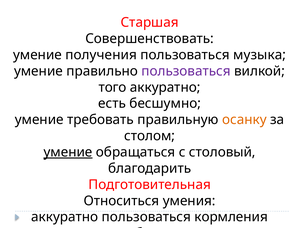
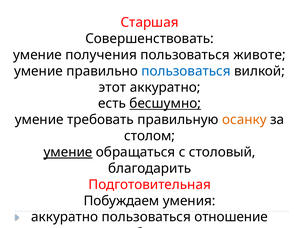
музыка: музыка -> животе (260, 55)
пользоваться colour: purple -> blue (186, 71)
того: того -> этот (112, 87)
бесшумно underline: none -> present (165, 104)
Относиться: Относиться -> Побуждаем (121, 201)
кормления: кормления -> отношение (231, 217)
